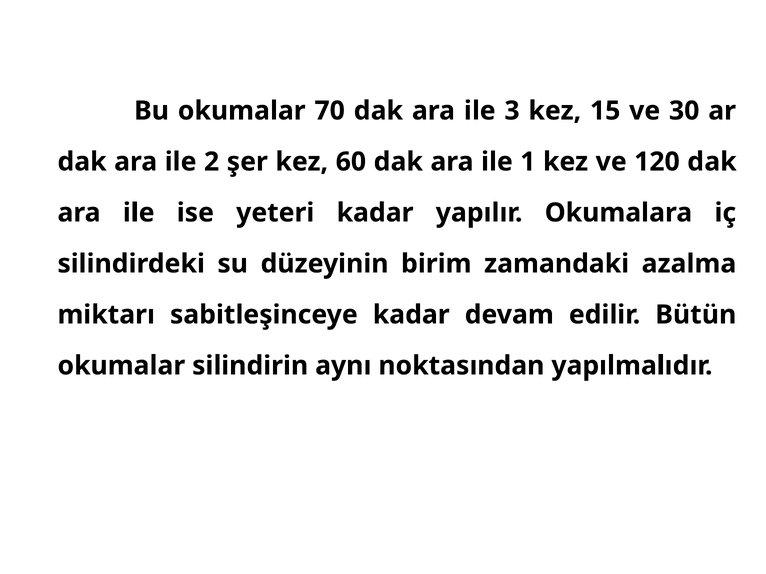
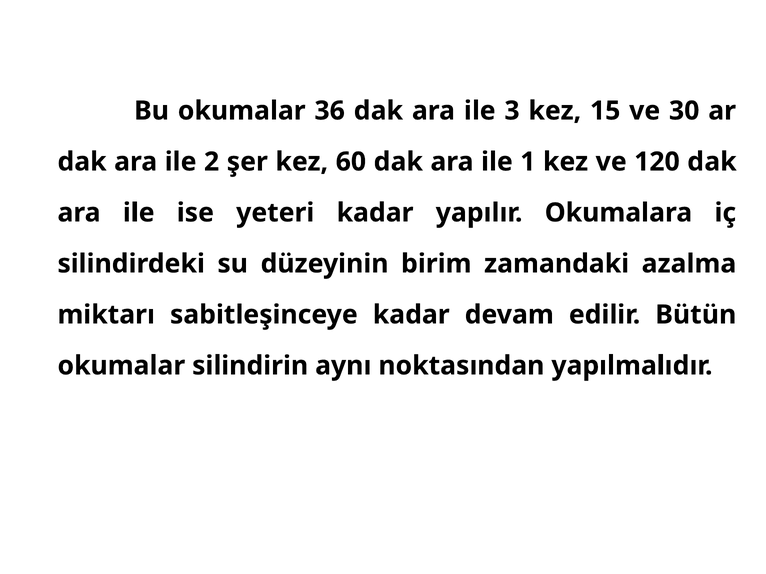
70: 70 -> 36 (330, 111)
